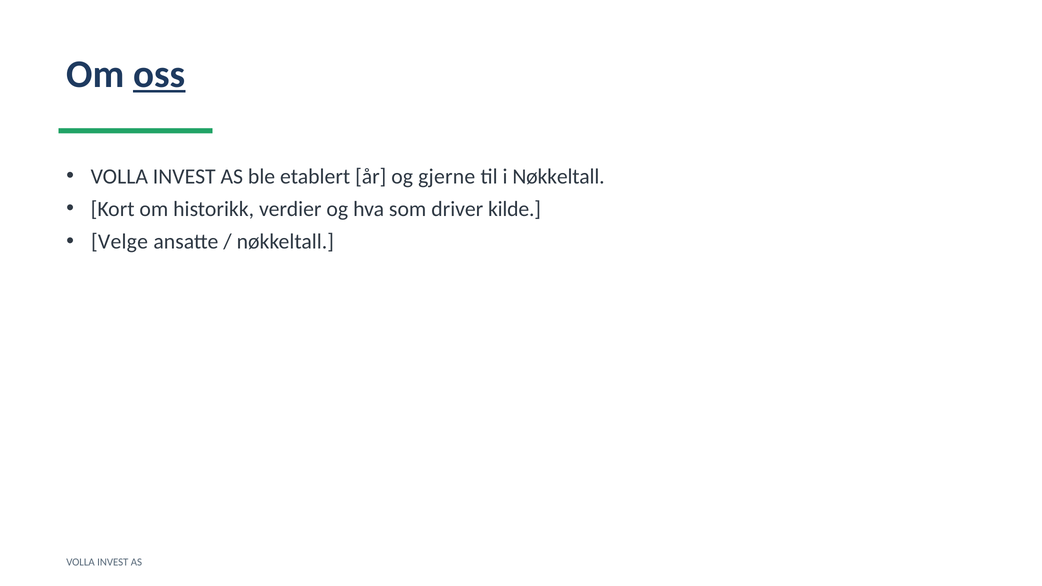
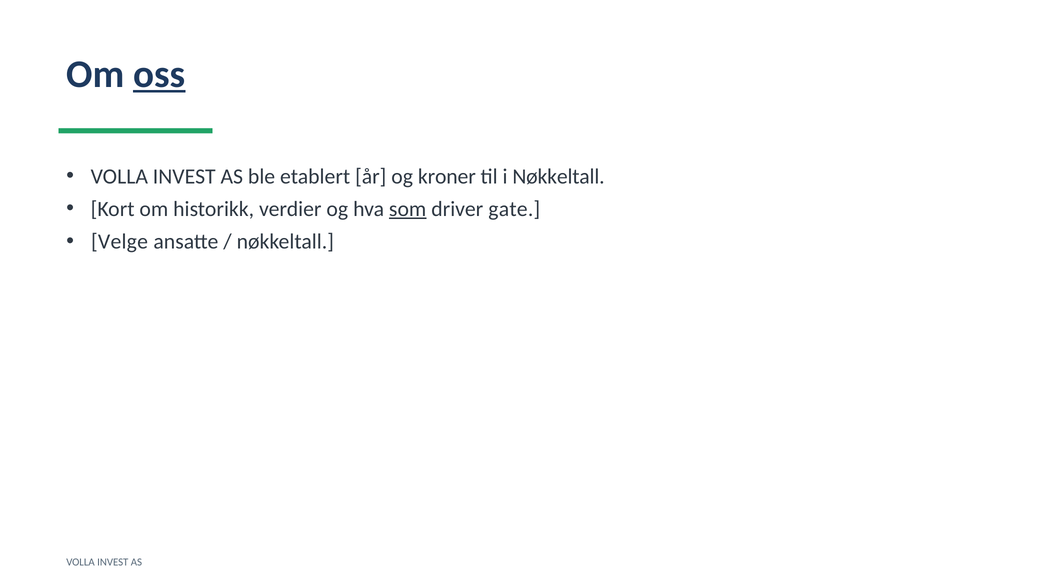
gjerne: gjerne -> kroner (447, 176)
som underline: none -> present (408, 209)
kilde: kilde -> gate (514, 209)
